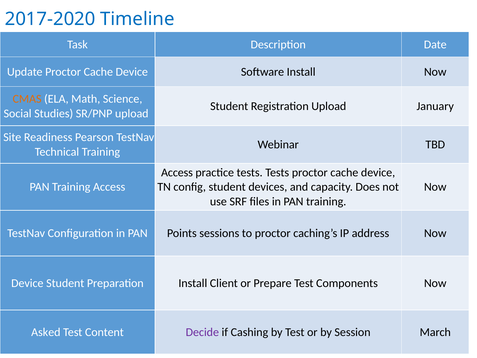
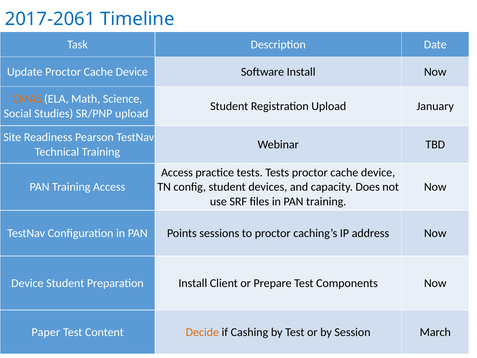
2017-2020: 2017-2020 -> 2017-2061 (50, 19)
Asked: Asked -> Paper (46, 332)
Decide colour: purple -> orange (202, 332)
